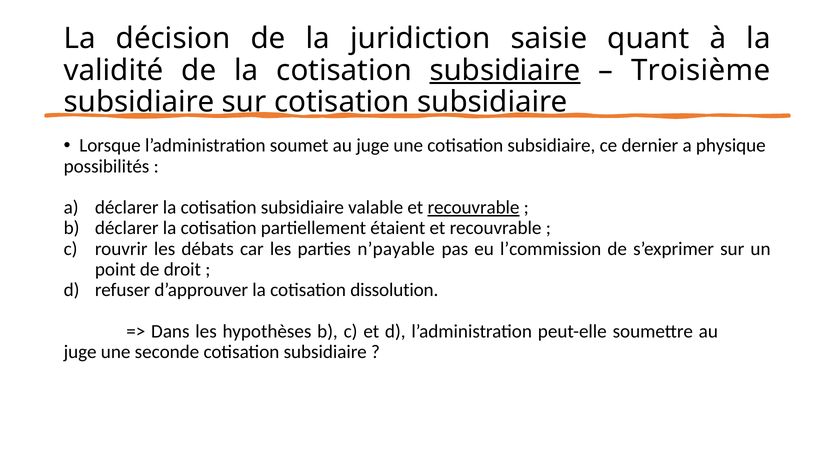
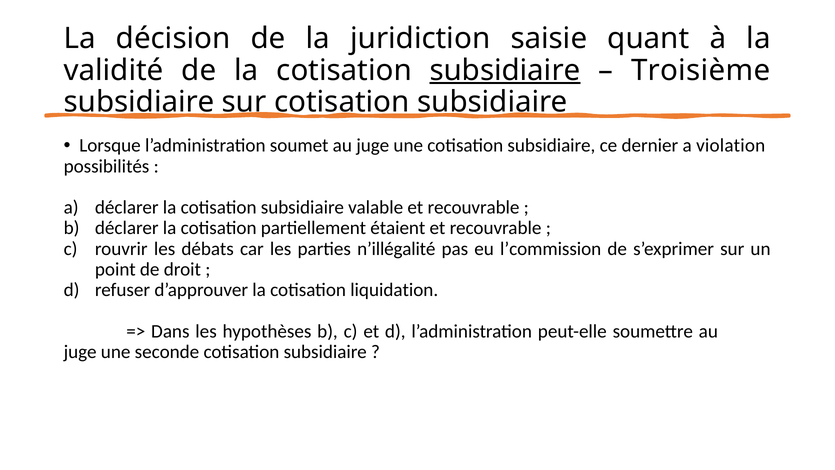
physique: physique -> violation (731, 145)
recouvrable underline: present -> none (473, 207)
n’payable: n’payable -> n’illégalité (396, 249)
dissolution: dissolution -> liquidation (394, 290)
